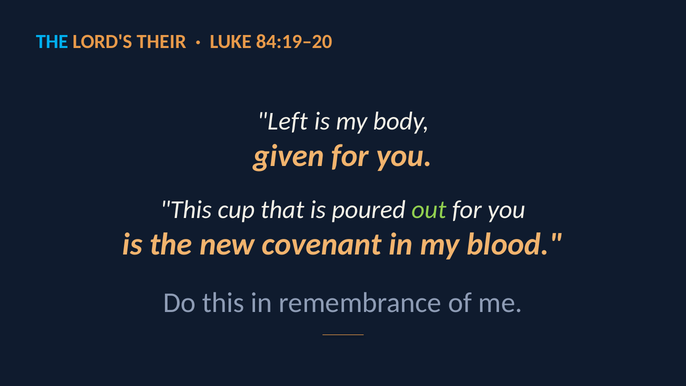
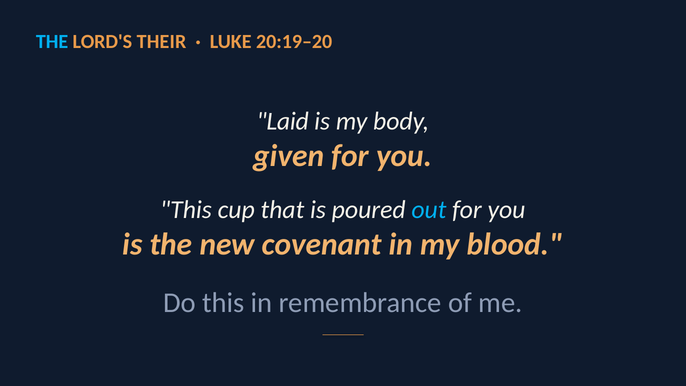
84:19–20: 84:19–20 -> 20:19–20 (294, 42)
Left: Left -> Laid (283, 121)
out colour: light green -> light blue (429, 210)
